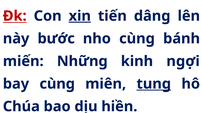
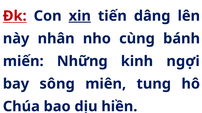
bước: bước -> nhân (56, 39)
bay cùng: cùng -> sông (57, 84)
tung underline: present -> none (154, 84)
